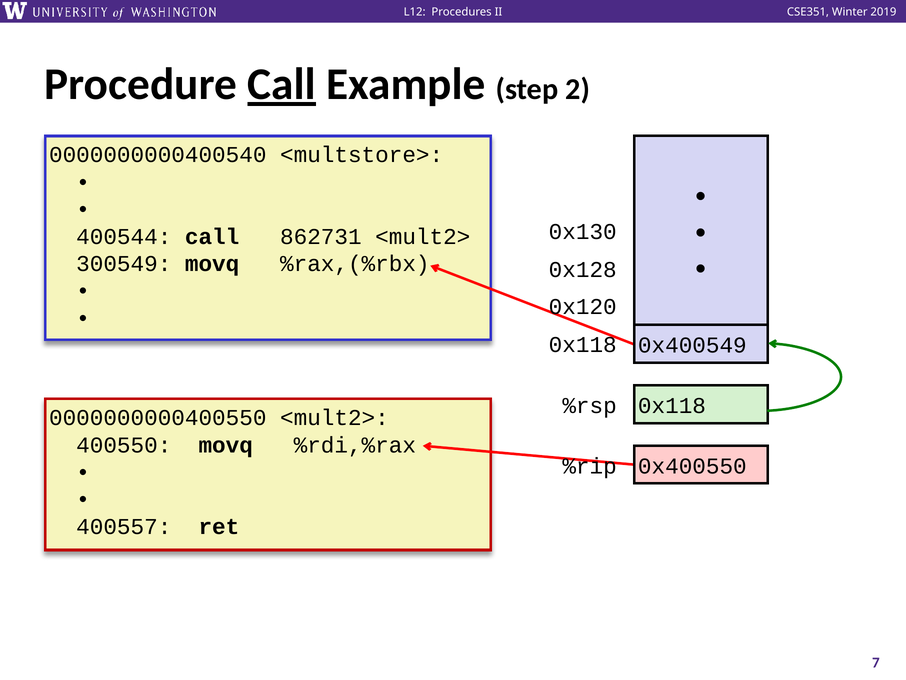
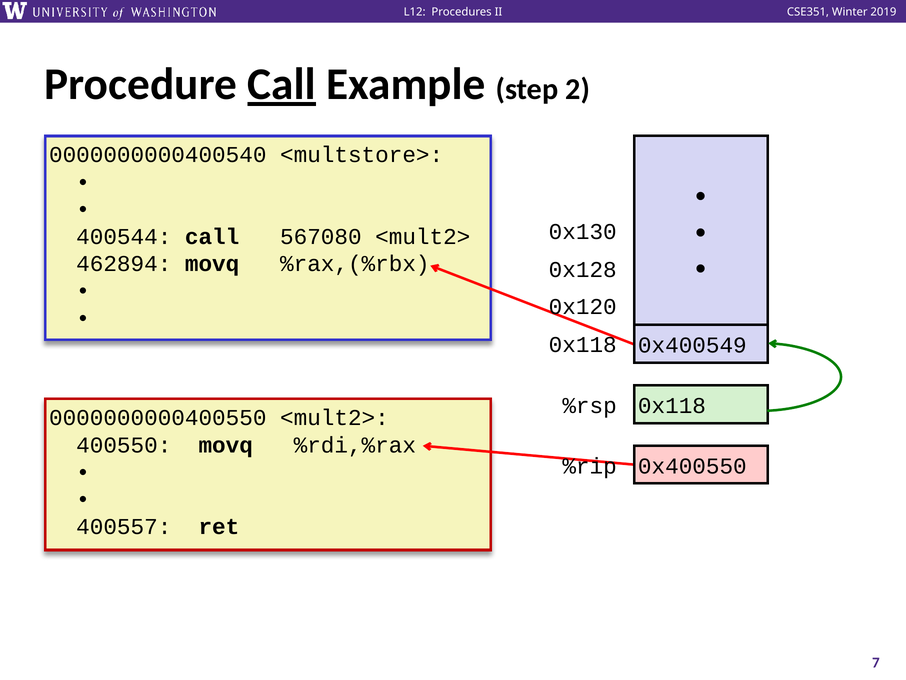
862731: 862731 -> 567080 (321, 236)
300549: 300549 -> 462894 (124, 264)
